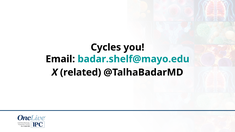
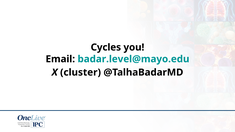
badar.shelf@mayo.edu: badar.shelf@mayo.edu -> badar.level@mayo.edu (133, 59)
related: related -> cluster (81, 72)
